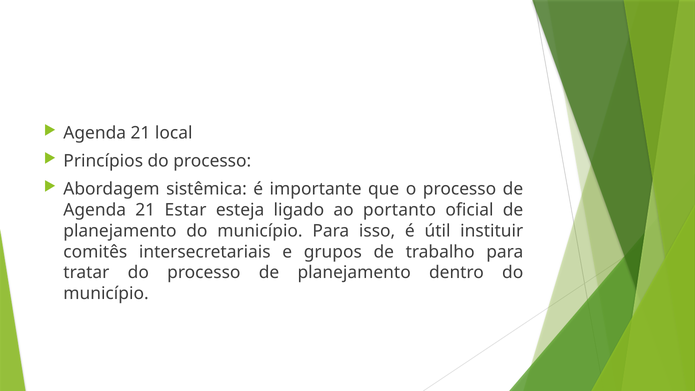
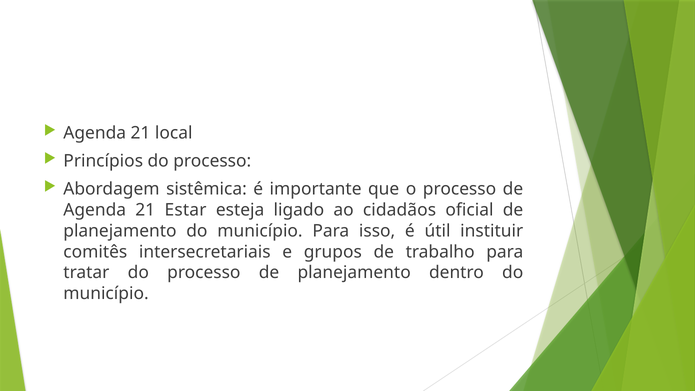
portanto: portanto -> cidadãos (400, 210)
